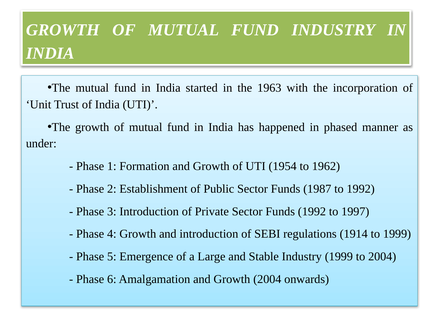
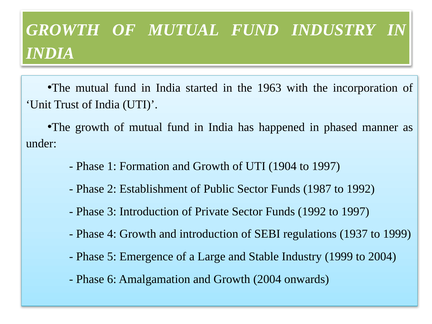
1954: 1954 -> 1904 (283, 166)
1962: 1962 -> 1997 (326, 166)
1914: 1914 -> 1937 (354, 234)
